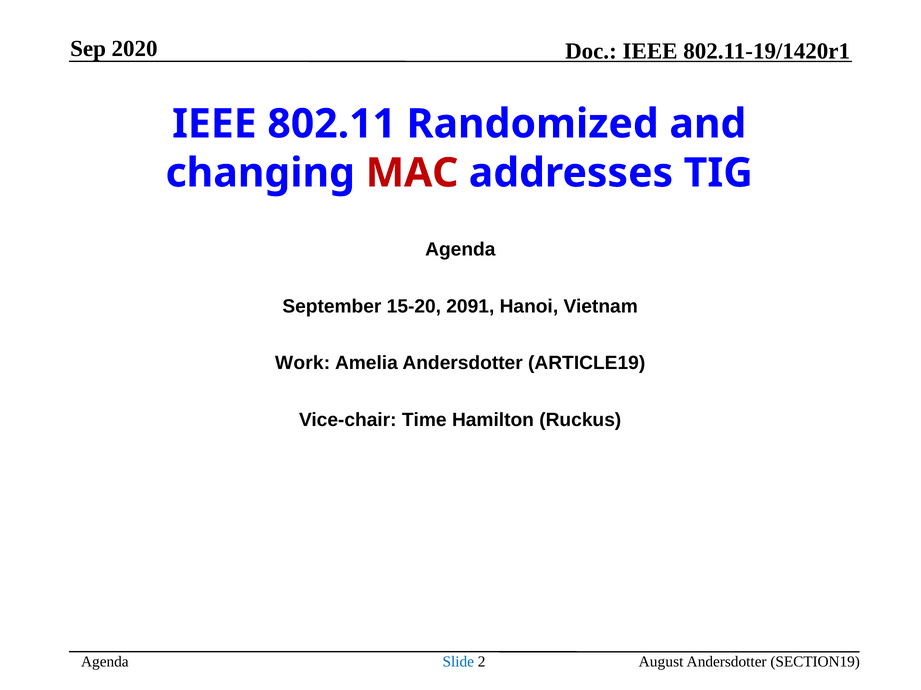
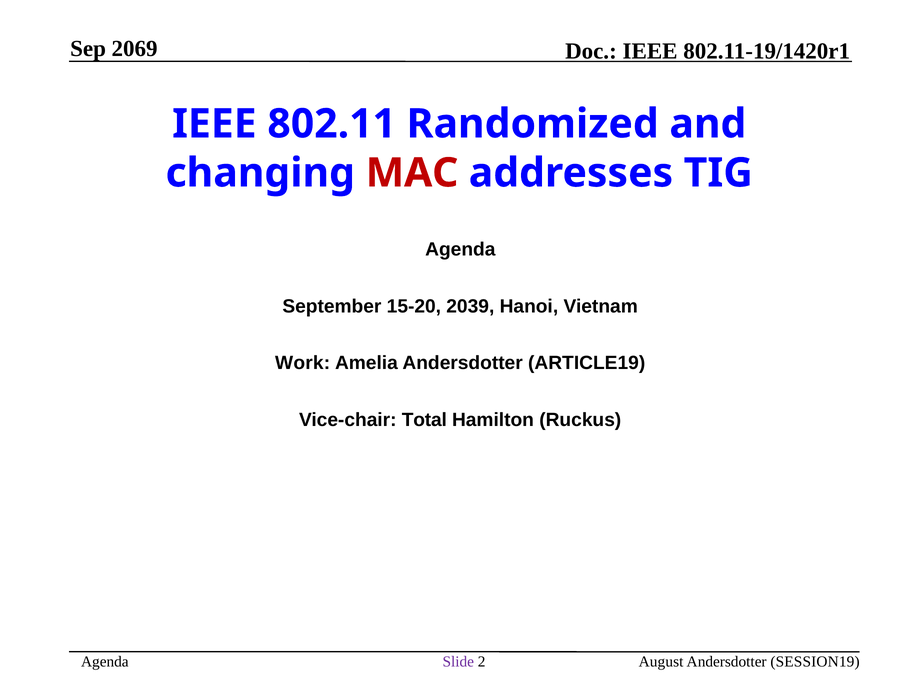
2020: 2020 -> 2069 (135, 49)
2091: 2091 -> 2039 (470, 307)
Time: Time -> Total (424, 420)
Slide colour: blue -> purple (458, 662)
SECTION19: SECTION19 -> SESSION19 (815, 662)
